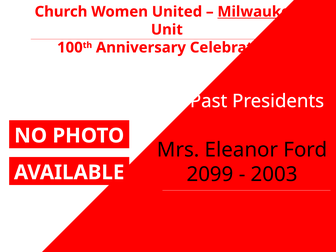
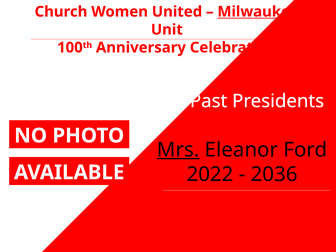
Mrs underline: none -> present (178, 150)
2099: 2099 -> 2022 (210, 174)
2003: 2003 -> 2036 (274, 174)
